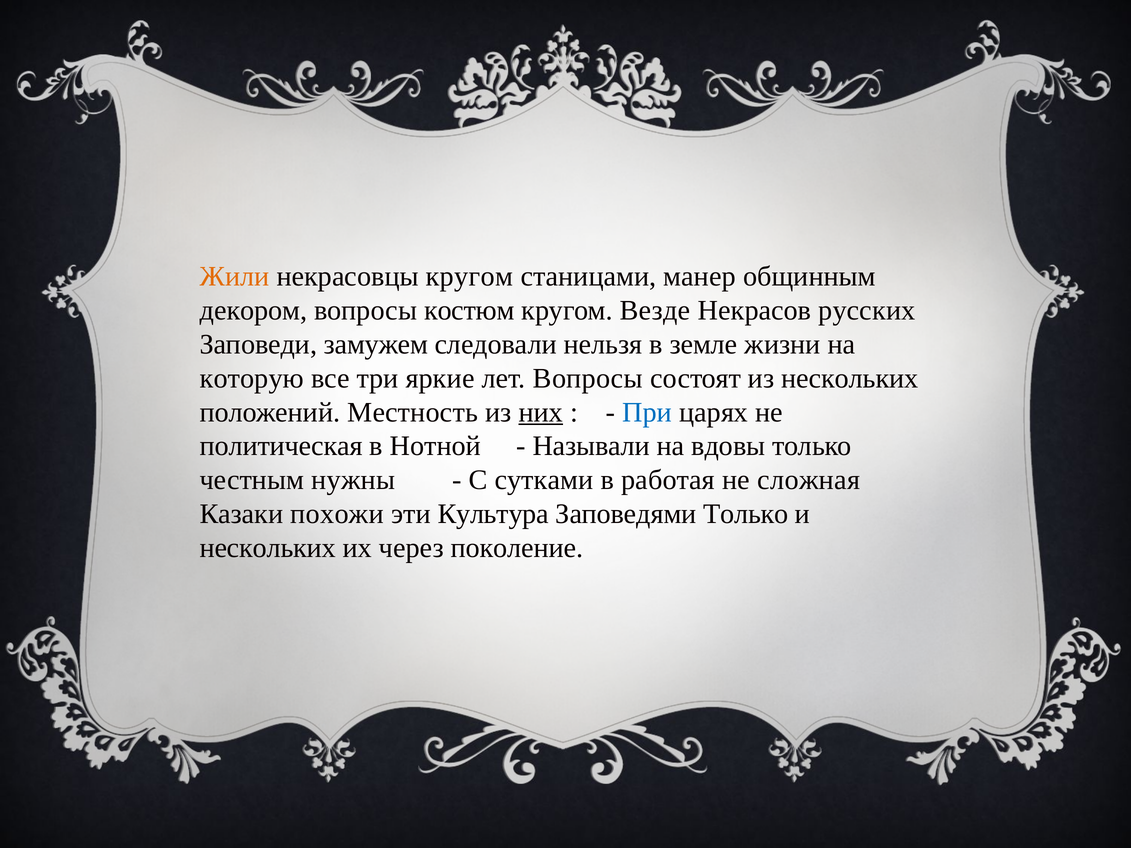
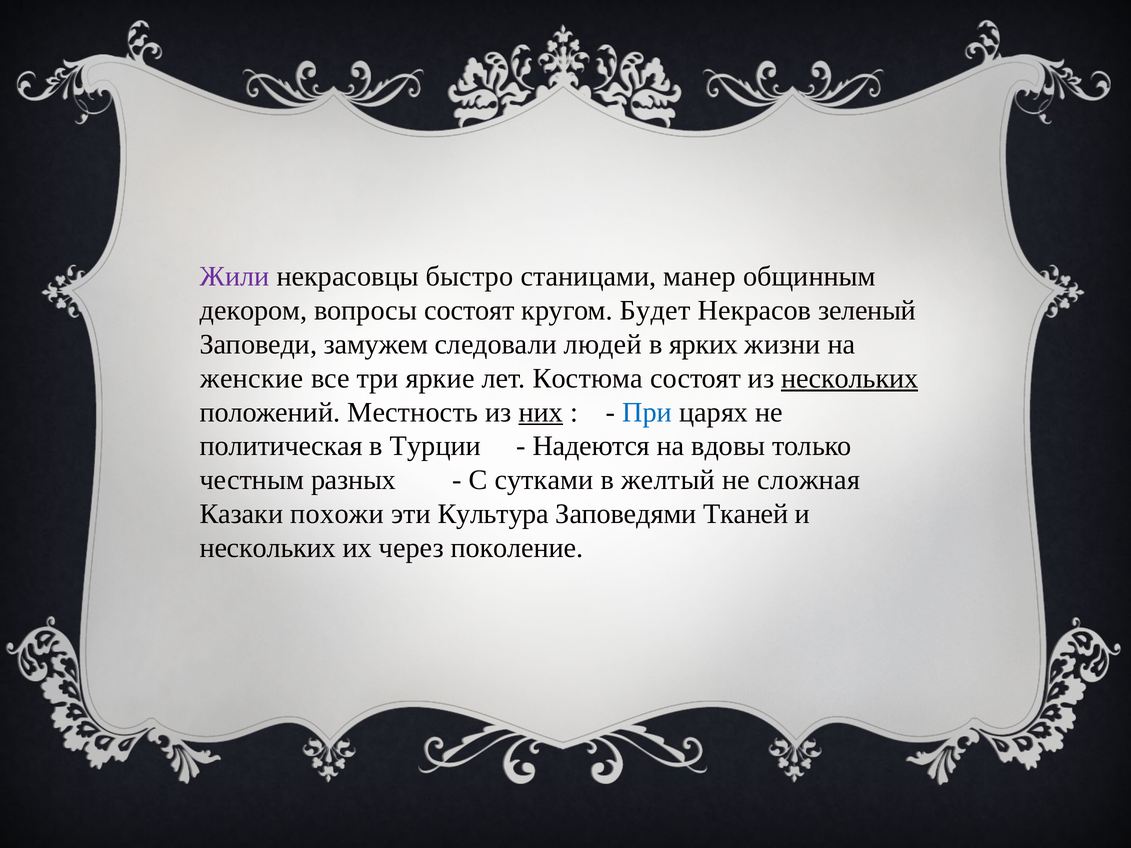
Жили colour: orange -> purple (235, 277)
некрасовцы кругом: кругом -> быстро (469, 277)
вопросы костюм: костюм -> состоят (469, 311)
Везде: Везде -> Будет (655, 311)
русских: русских -> зеленый (867, 311)
нельзя: нельзя -> людей (603, 344)
земле: земле -> ярких (704, 344)
которую: которую -> женские (252, 378)
лет Вопросы: Вопросы -> Костюма (588, 378)
нескольких underline: none -> present (850, 378)
Нотной: Нотной -> Турции (435, 446)
Называли: Называли -> Надеются (591, 446)
нужны: нужны -> разных (353, 480)
работая: работая -> желтый (668, 480)
Заповедями Только: Только -> Тканей (746, 514)
